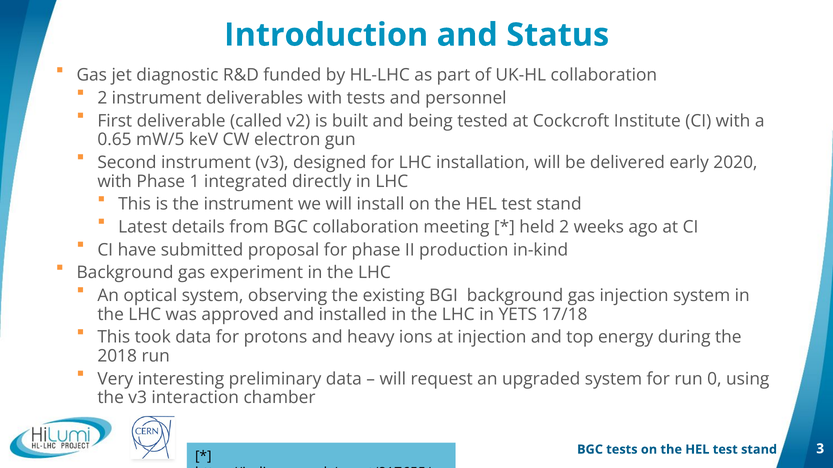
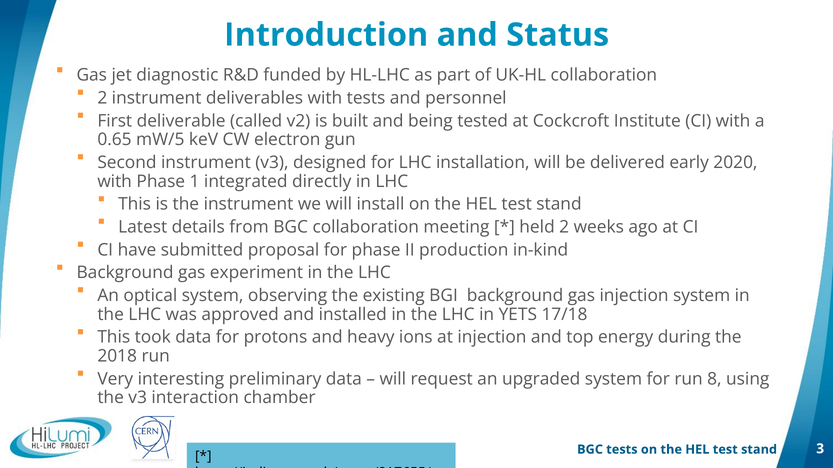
0: 0 -> 8 (714, 379)
